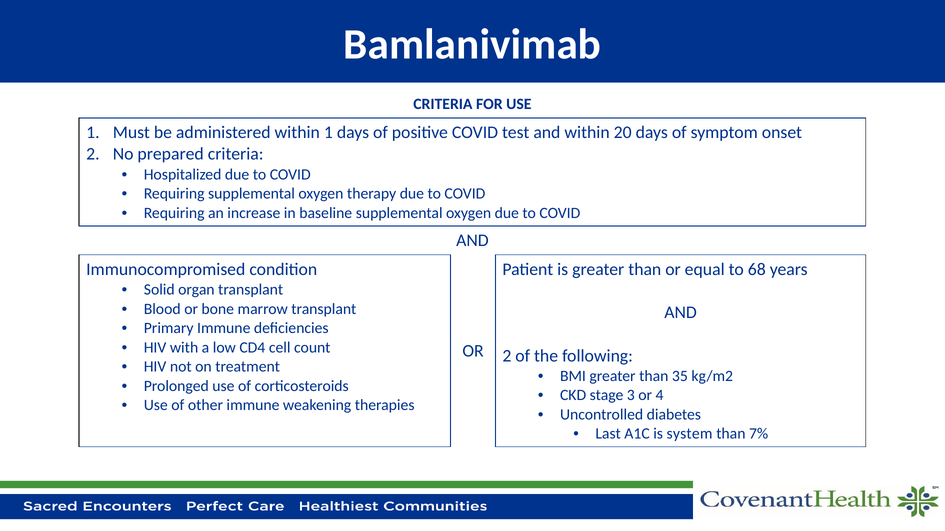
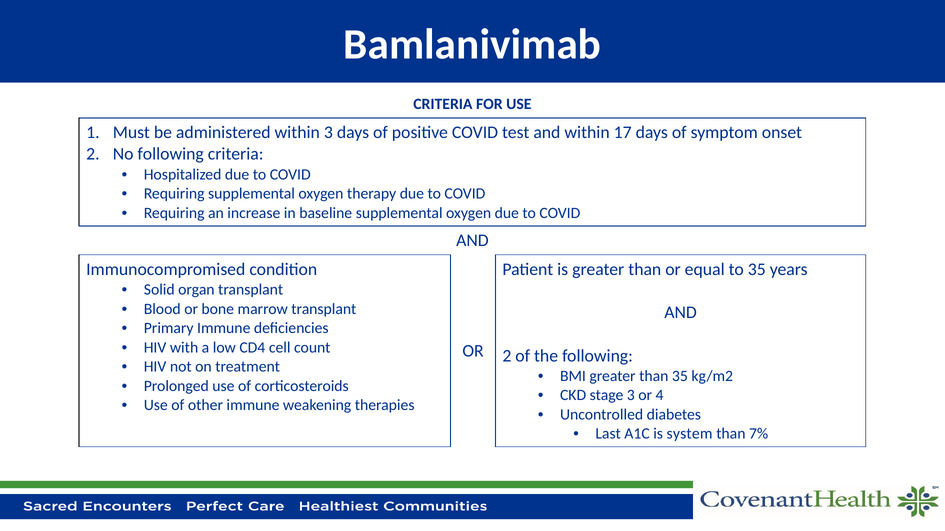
within 1: 1 -> 3 (328, 133)
20: 20 -> 17 (623, 133)
No prepared: prepared -> following (171, 154)
to 68: 68 -> 35 (757, 270)
